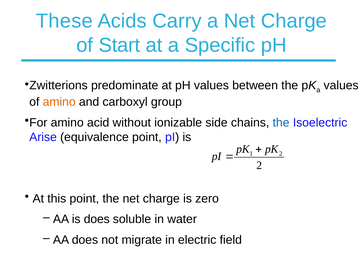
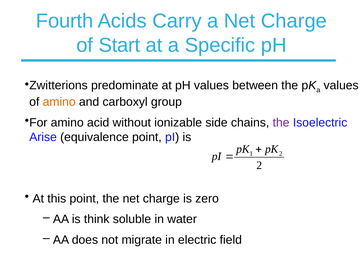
These: These -> Fourth (65, 21)
the colour: blue -> purple (281, 123)
is does: does -> think (97, 219)
